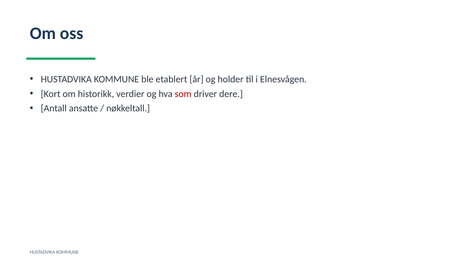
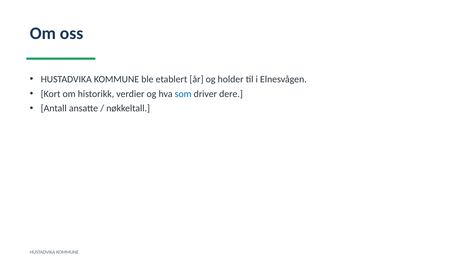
som colour: red -> blue (183, 94)
